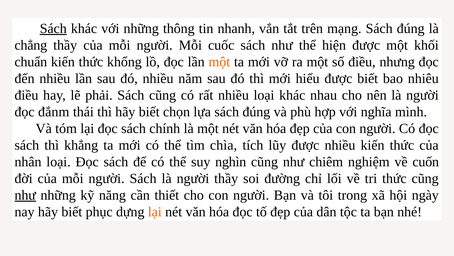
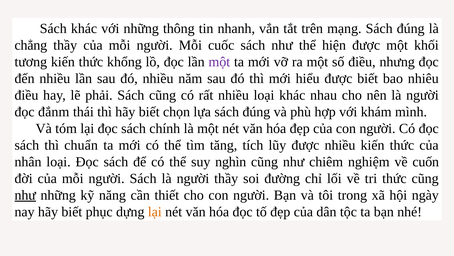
Sách underline: present -> none (53, 28)
chuẩn: chuẩn -> tương (31, 62)
một colour: orange -> purple (219, 62)
nghĩa: nghĩa -> khám (376, 112)
khẳng: khẳng -> chuẩn (81, 145)
chìa: chìa -> tăng (224, 145)
